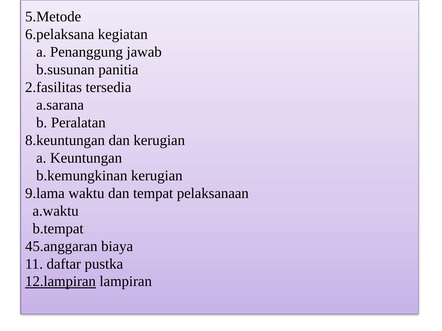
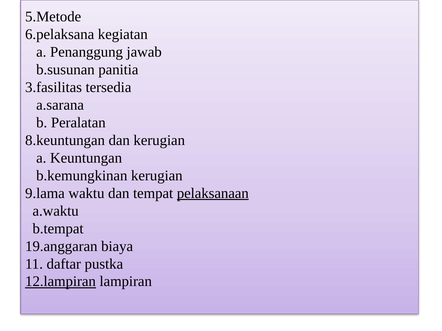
2.fasilitas: 2.fasilitas -> 3.fasilitas (54, 87)
pelaksanaan underline: none -> present (213, 193)
45.anggaran: 45.anggaran -> 19.anggaran (61, 247)
